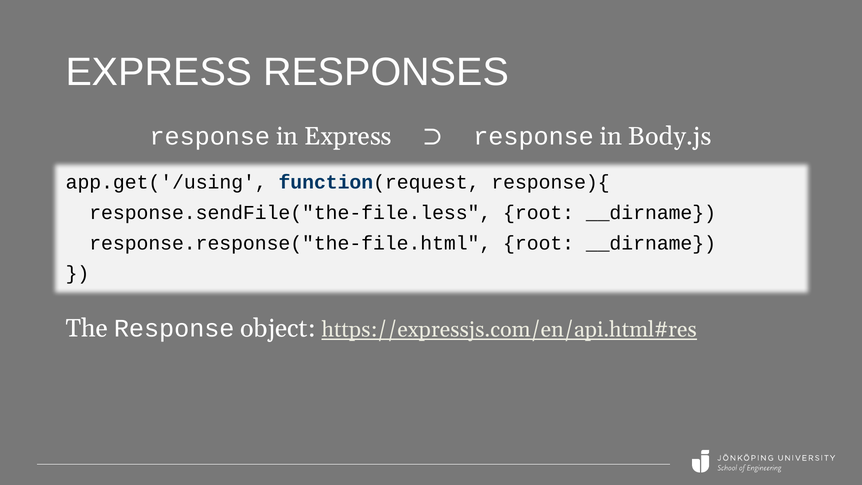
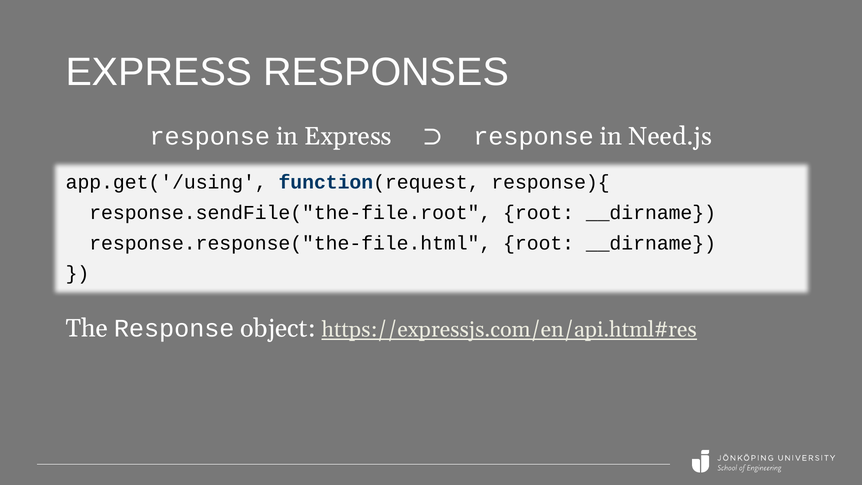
Body.js: Body.js -> Need.js (670, 136)
response.sendFile("the-file.less: response.sendFile("the-file.less -> response.sendFile("the-file.root (290, 213)
